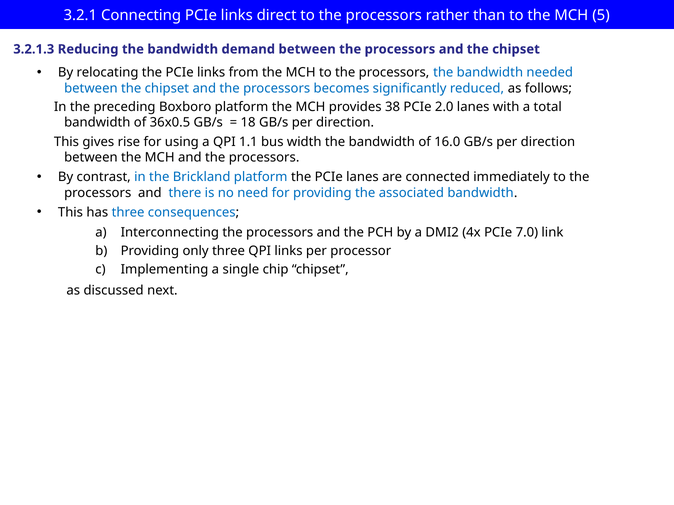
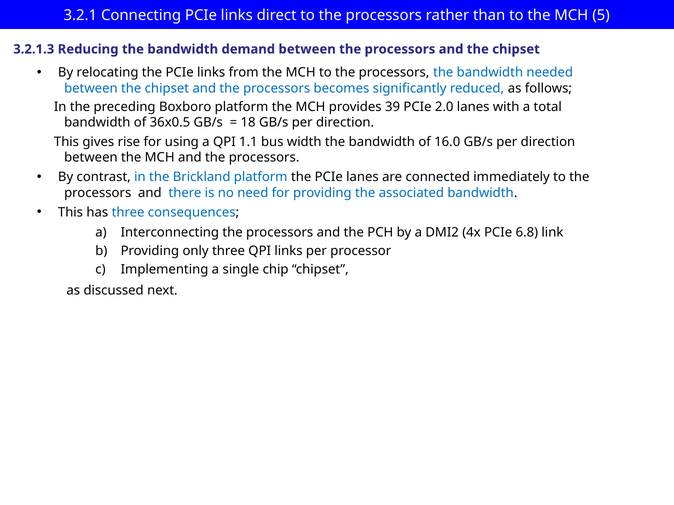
38: 38 -> 39 (393, 107)
7.0: 7.0 -> 6.8 (527, 233)
